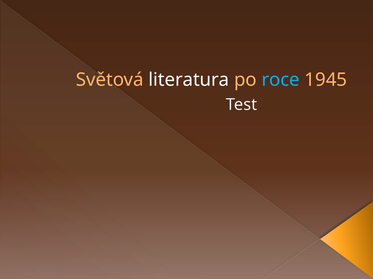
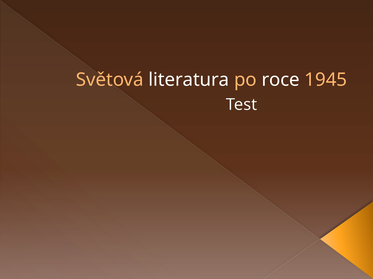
roce colour: light blue -> white (281, 80)
